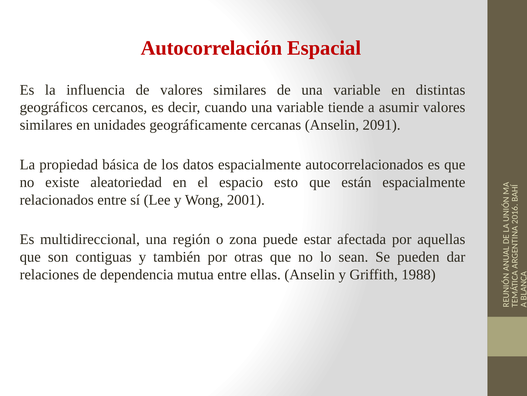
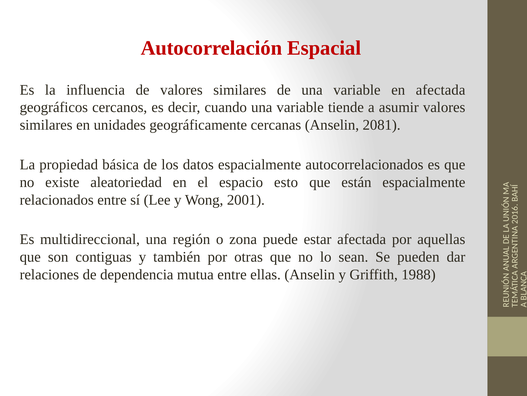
en distintas: distintas -> afectada (441, 90)
2091: 2091 -> 2081 (382, 125)
